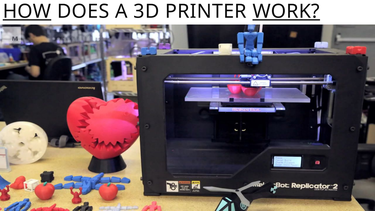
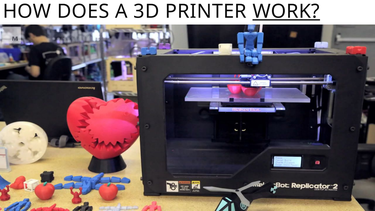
HOW underline: present -> none (27, 11)
